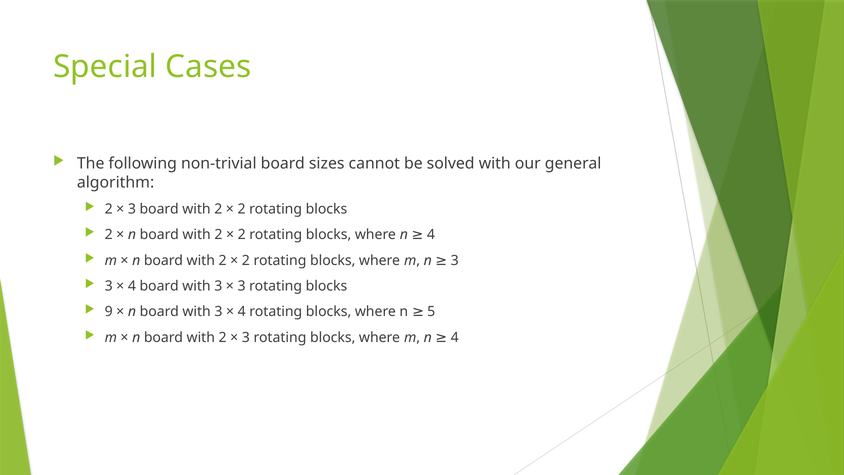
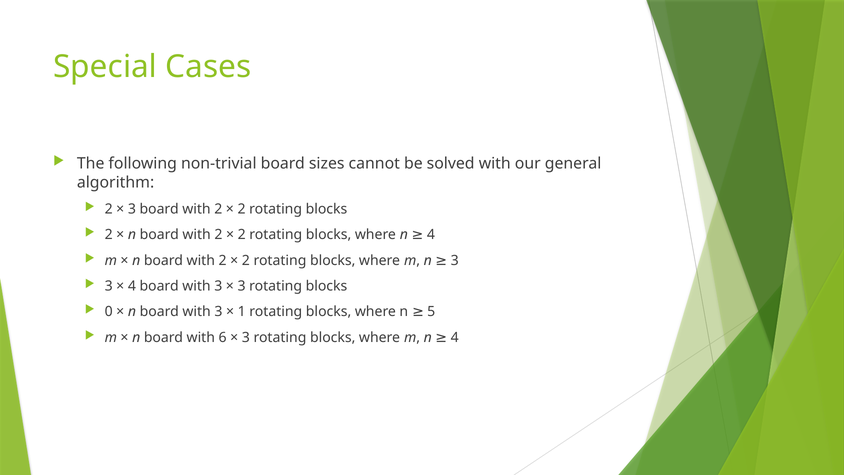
9: 9 -> 0 (109, 312)
4: 4 -> 1 (242, 312)
2: 2 -> 6 (223, 337)
